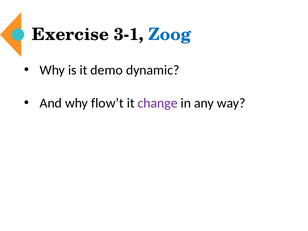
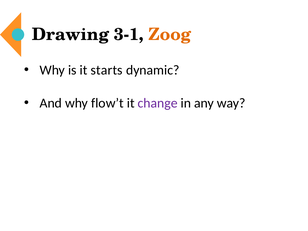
Exercise: Exercise -> Drawing (71, 35)
Zoog colour: blue -> orange (170, 35)
demo: demo -> starts (107, 70)
